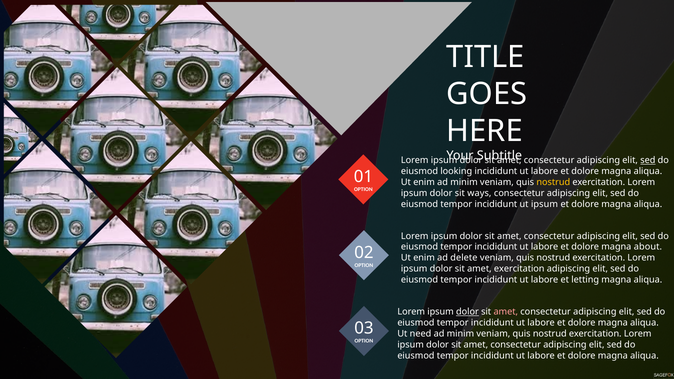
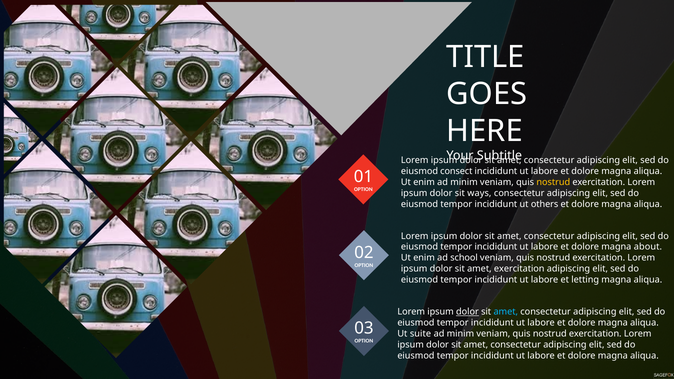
sed underline: present -> none (648, 160)
looking: looking -> consect (456, 171)
ut ipsum: ipsum -> others (545, 204)
delete: delete -> school (464, 258)
amet colour: pink -> light blue (506, 312)
need: need -> suite (420, 334)
